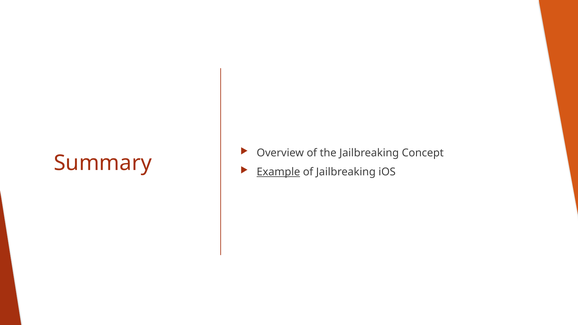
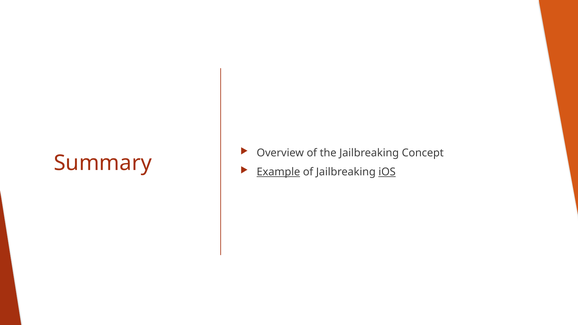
iOS underline: none -> present (387, 172)
